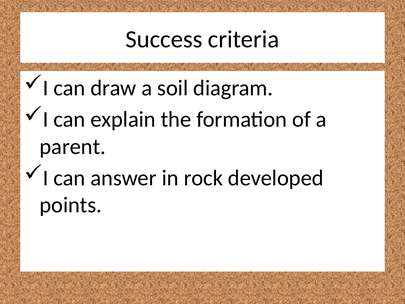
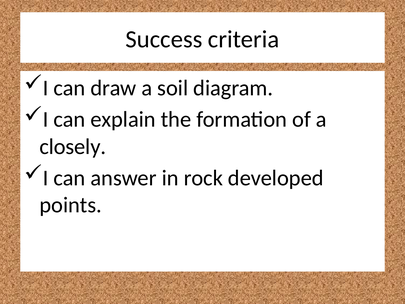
parent: parent -> closely (73, 146)
